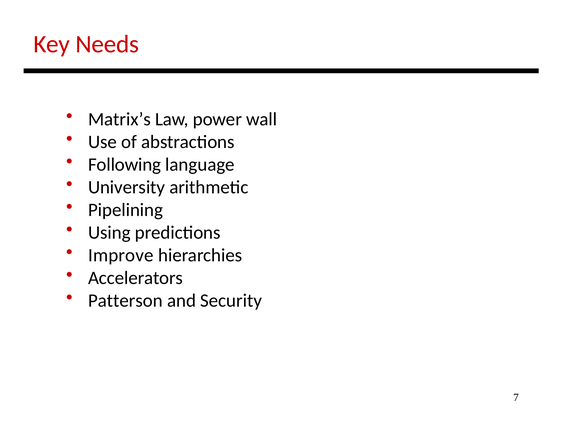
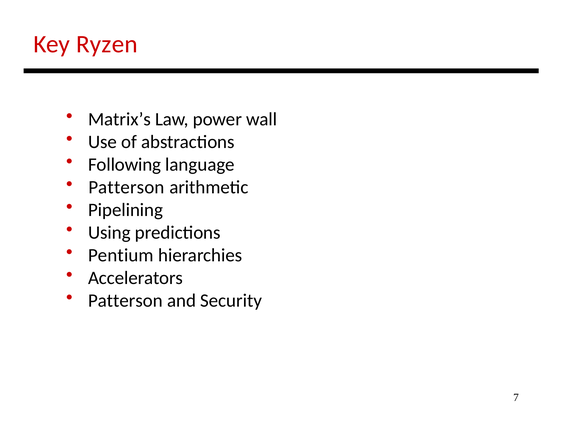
Needs: Needs -> Ryzen (107, 44)
University: University -> Patterson (126, 187)
Improve: Improve -> Pentium (121, 255)
